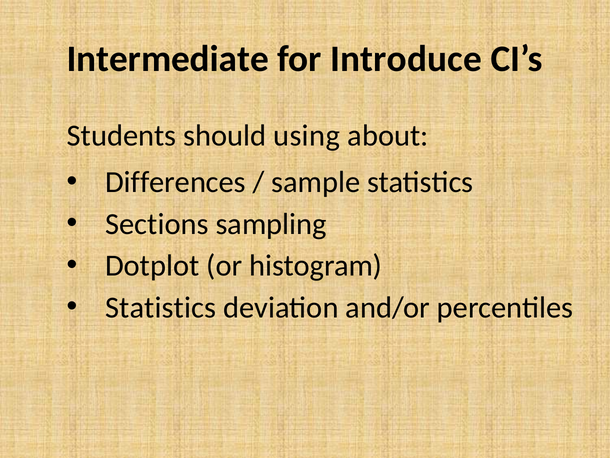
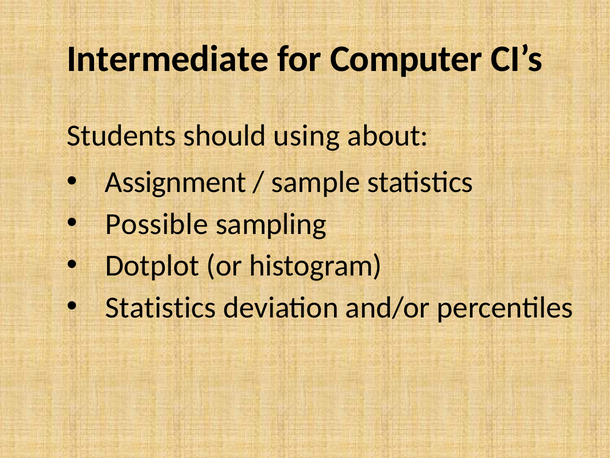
Introduce: Introduce -> Computer (406, 59)
Differences: Differences -> Assignment (176, 182)
Sections: Sections -> Possible (157, 224)
